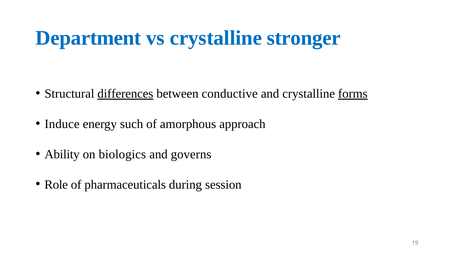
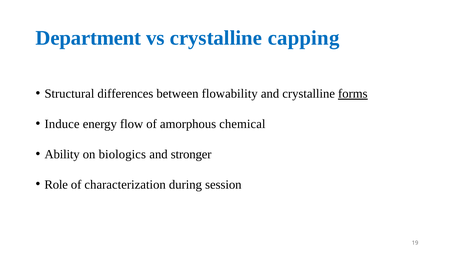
stronger: stronger -> capping (304, 38)
differences underline: present -> none (125, 94)
conductive: conductive -> flowability (230, 94)
such: such -> flow (132, 124)
approach: approach -> chemical (242, 124)
governs: governs -> stronger (191, 155)
pharmaceuticals: pharmaceuticals -> characterization (125, 185)
